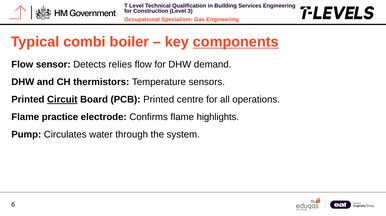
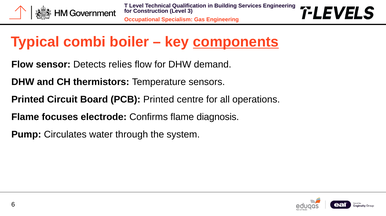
Circuit underline: present -> none (62, 99)
practice: practice -> focuses (60, 117)
highlights: highlights -> diagnosis (218, 117)
